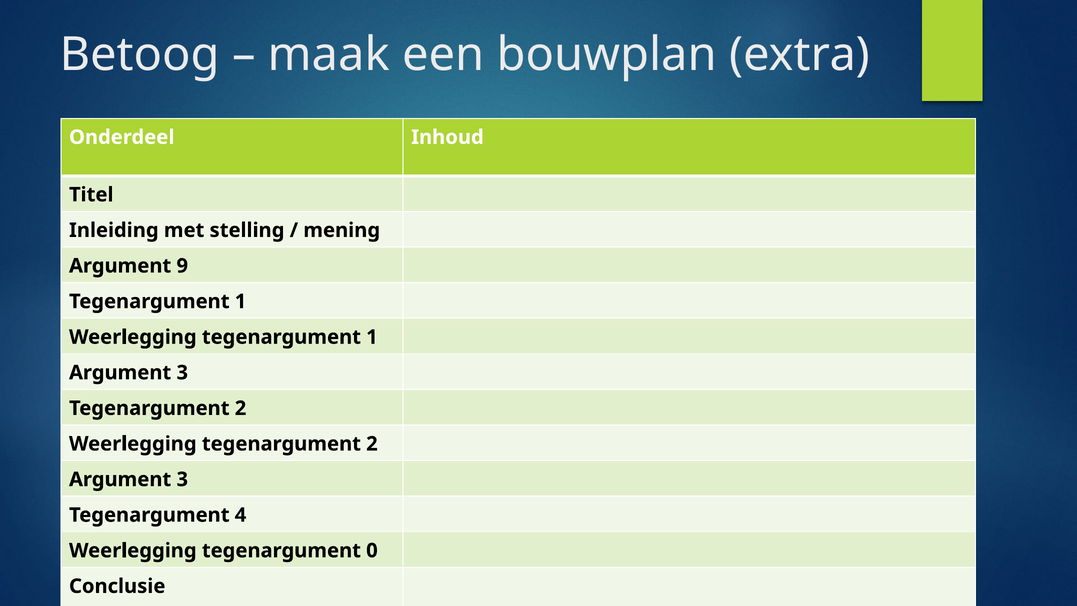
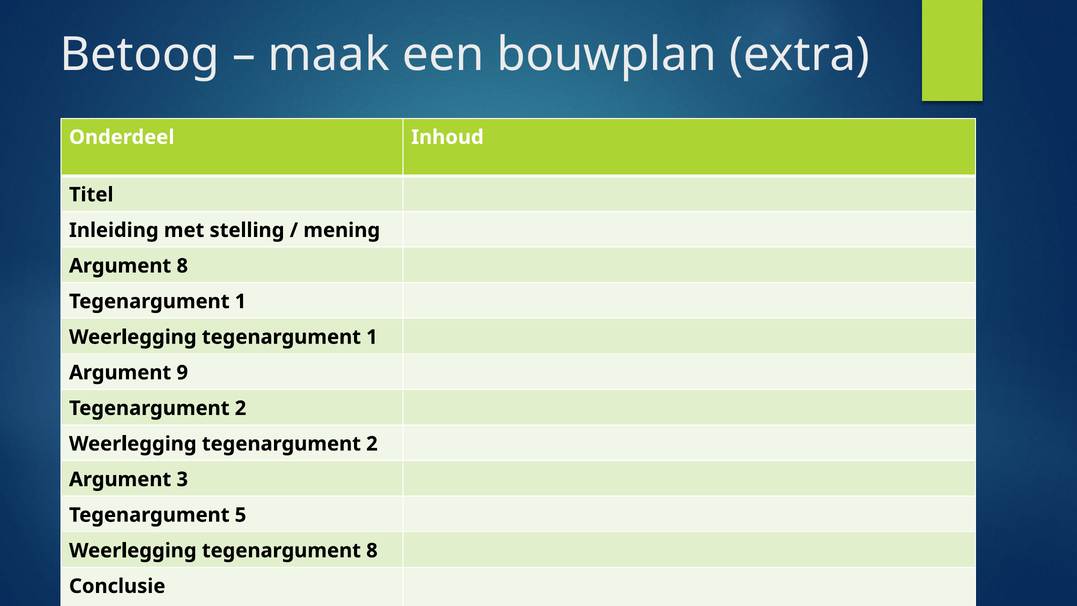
Argument 9: 9 -> 8 (182, 266)
3: 3 -> 9 (182, 373)
4: 4 -> 5 (241, 515)
tegenargument 0: 0 -> 8 (372, 550)
